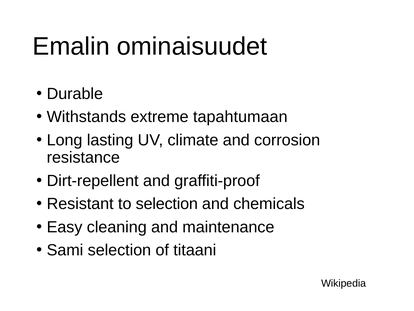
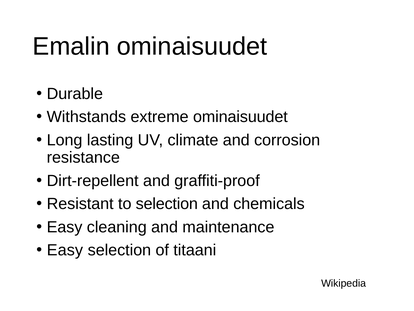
extreme tapahtumaan: tapahtumaan -> ominaisuudet (240, 117)
Sami: Sami -> Easy (65, 250)
